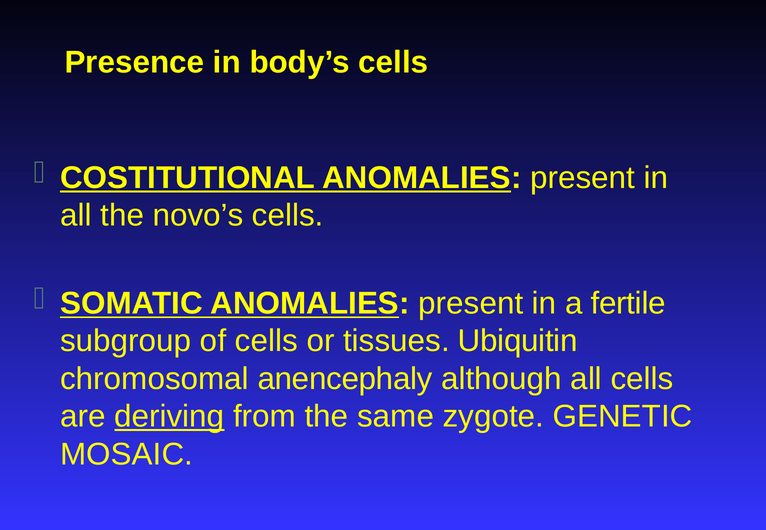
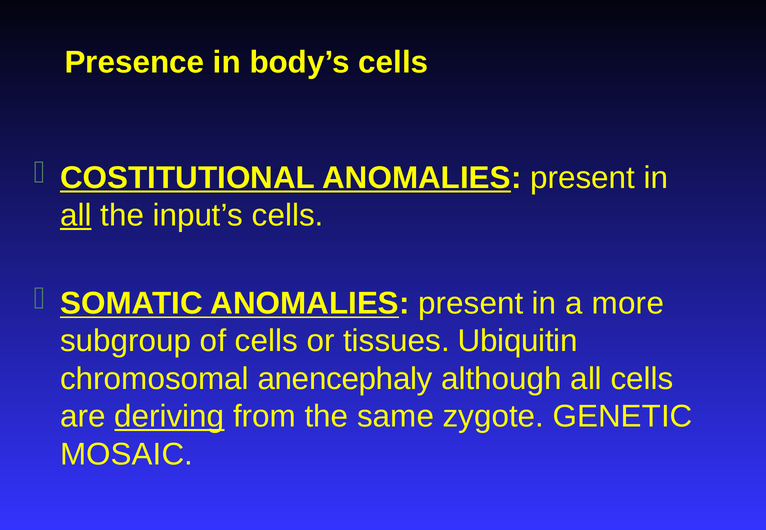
all underline: none -> present (76, 216)
novo’s: novo’s -> input’s (198, 216)
fertile: fertile -> more (628, 304)
